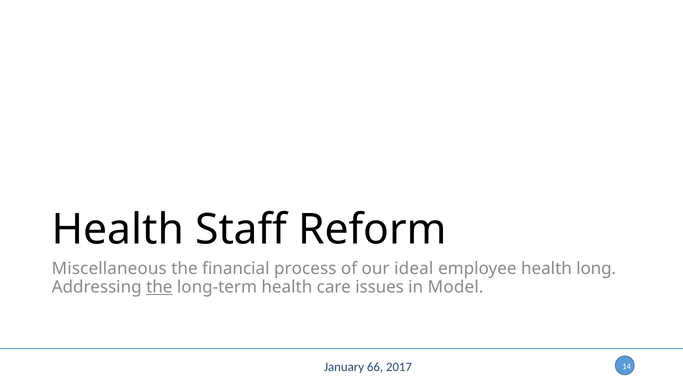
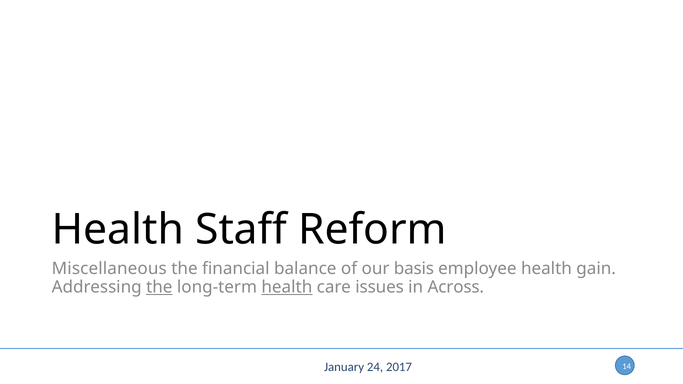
process: process -> balance (305, 269)
ideal: ideal -> basis (414, 269)
long: long -> gain (596, 269)
health underline: none -> present (287, 287)
Model: Model -> Across (456, 287)
66: 66 -> 24 (375, 367)
